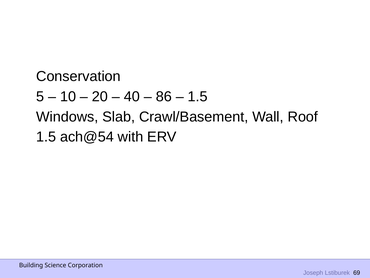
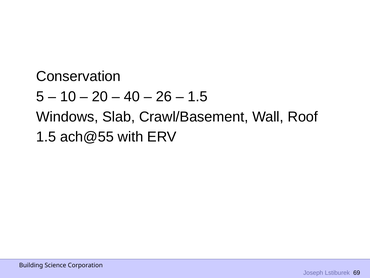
86: 86 -> 26 (164, 96)
ach@54: ach@54 -> ach@55 (87, 137)
